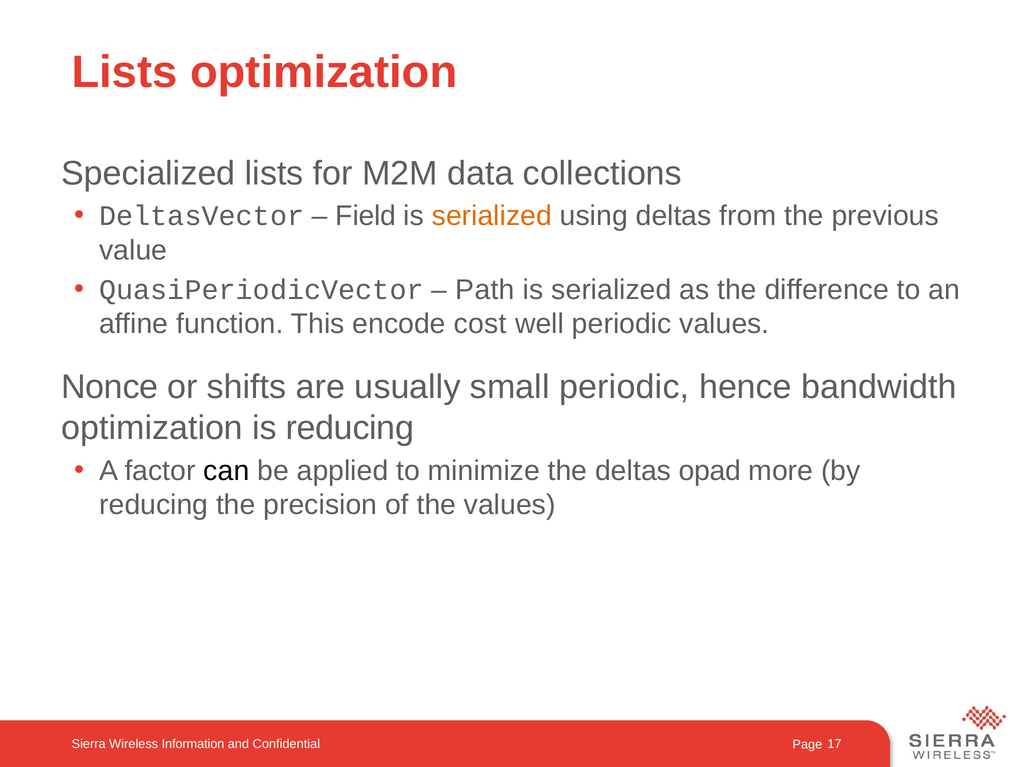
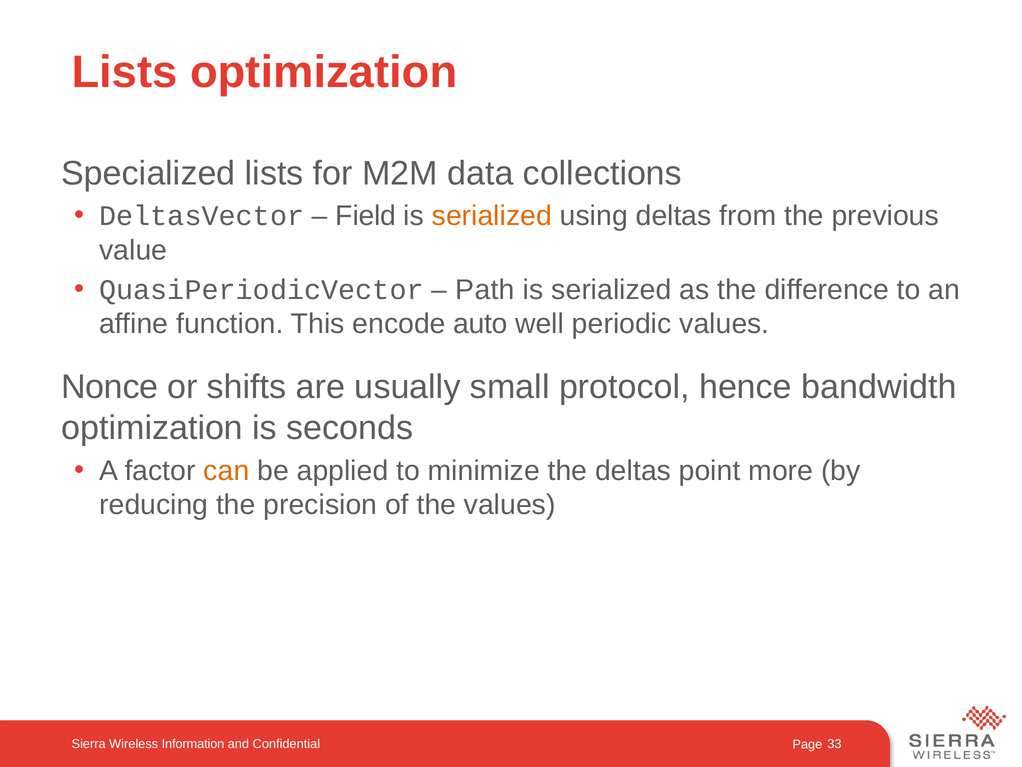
cost: cost -> auto (480, 324)
small periodic: periodic -> protocol (624, 387)
is reducing: reducing -> seconds (350, 428)
can colour: black -> orange (226, 471)
opad: opad -> point (710, 471)
17: 17 -> 33 (834, 743)
